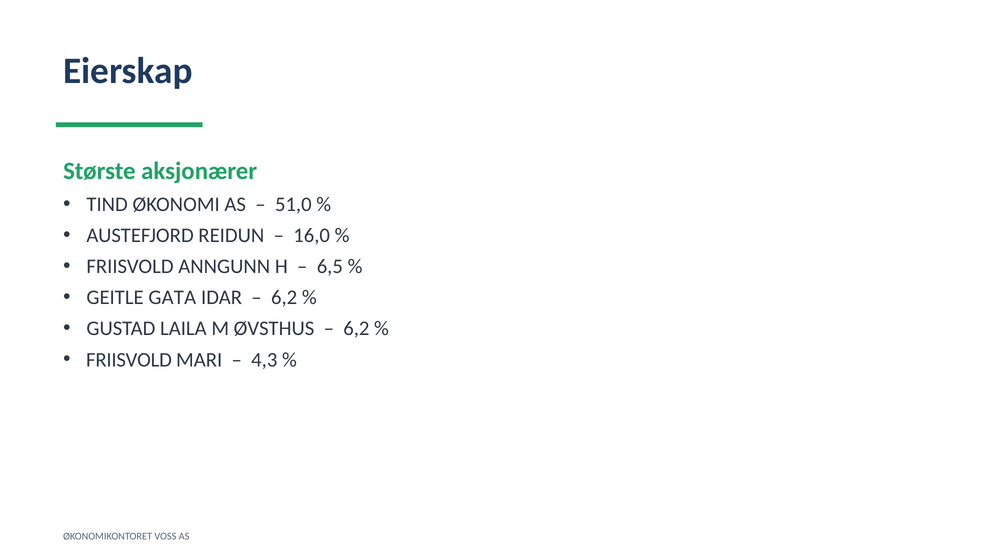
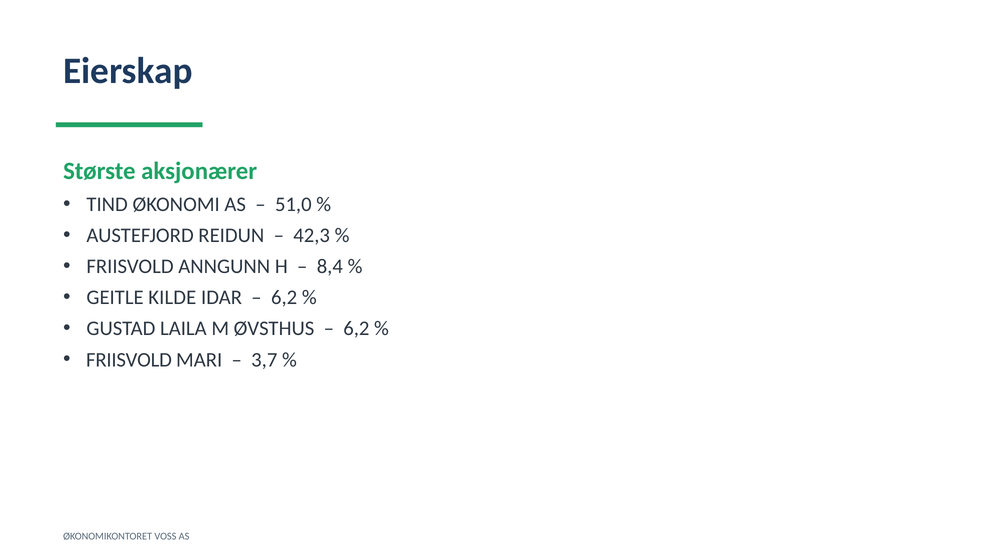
16,0: 16,0 -> 42,3 (312, 235)
6,5: 6,5 -> 8,4 (330, 266)
GATA: GATA -> KILDE (172, 297)
4,3: 4,3 -> 3,7 (264, 359)
